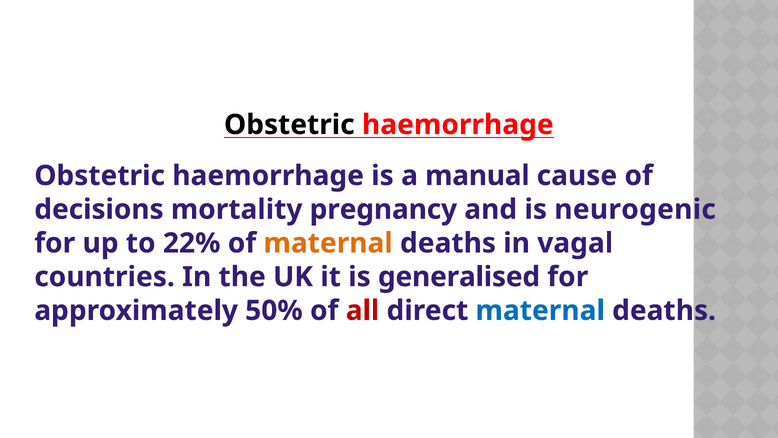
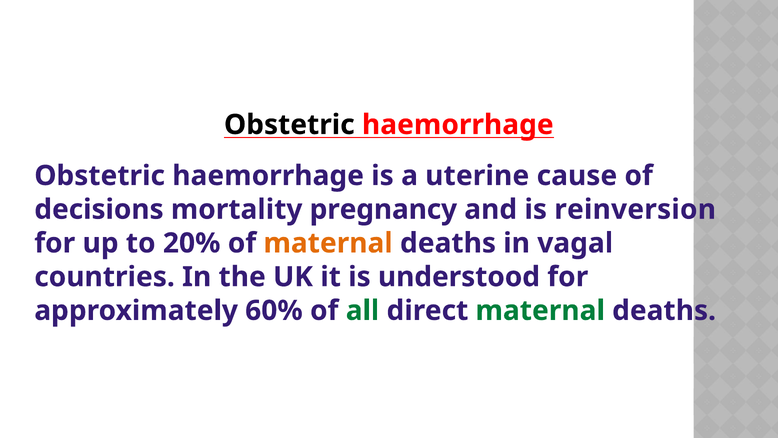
manual: manual -> uterine (477, 176)
neurogenic: neurogenic -> reinversion (635, 209)
22%: 22% -> 20% (192, 243)
generalised: generalised -> understood (459, 277)
50%: 50% -> 60% (274, 310)
all colour: red -> green (363, 310)
maternal colour: blue -> green (540, 310)
